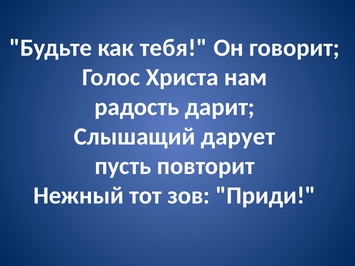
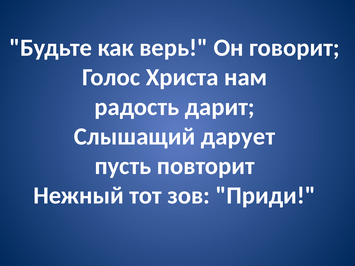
тебя: тебя -> верь (174, 48)
